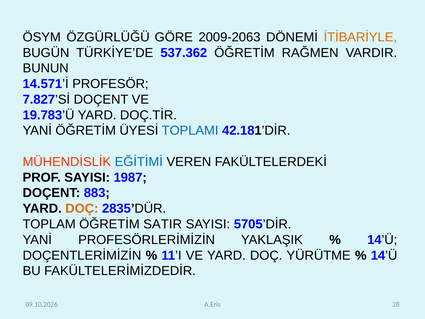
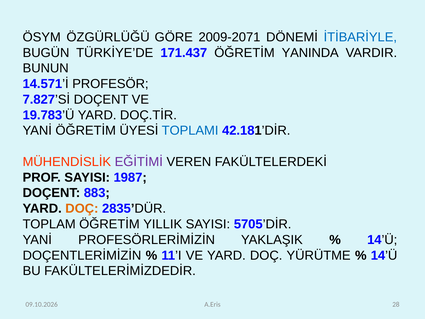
2009-2063: 2009-2063 -> 2009-2071 (229, 37)
İTİBARİYLE colour: orange -> blue (360, 37)
537.362: 537.362 -> 171.437 (184, 53)
RAĞMEN: RAĞMEN -> YANINDA (310, 53)
EĞİTİMİ colour: blue -> purple (139, 162)
SATIR: SATIR -> YILLIK (163, 224)
